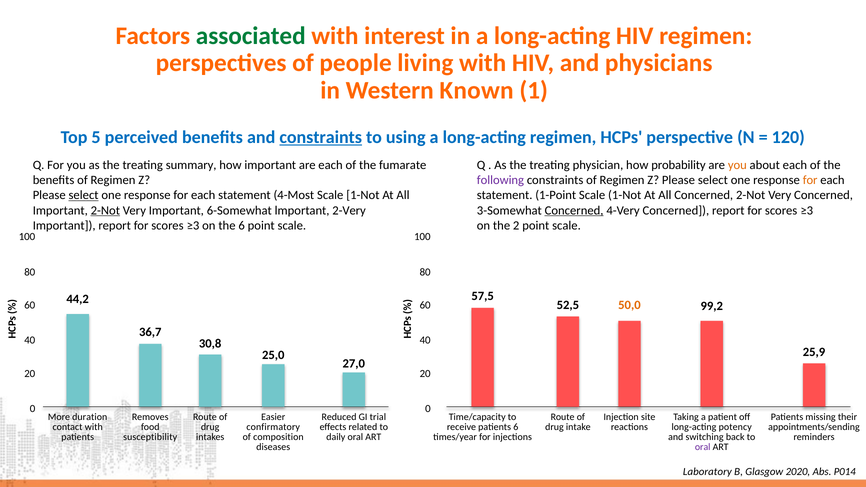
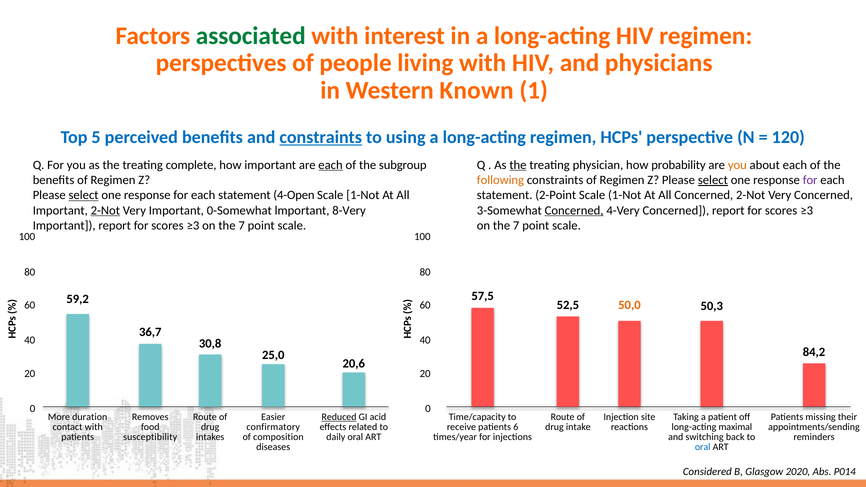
summary: summary -> complete (191, 165)
each underline: none -> present (331, 165)
fumarate: fumarate -> subgroup (403, 165)
the underline: none -> present (518, 165)
following colour: purple -> orange (500, 180)
select underline: none -> present (713, 180)
for colour: orange -> purple (810, 180)
4-Most: 4-Most -> 4-Open (294, 195)
1-Point: 1-Point -> 2-Point (556, 195)
6-Somewhat: 6-Somewhat -> 0-Somewhat (239, 210)
2-Very: 2-Very -> 8-Very (349, 210)
6: 6 -> 7 (242, 226)
2: 2 -> 7 (516, 226)
44,2: 44,2 -> 59,2 (78, 299)
99,2: 99,2 -> 50,3 (712, 306)
25,9: 25,9 -> 84,2 (814, 352)
27,0: 27,0 -> 20,6 (354, 364)
Reduced underline: none -> present (339, 417)
trial: trial -> acid (378, 417)
potency: potency -> maximal (735, 427)
oral colour: purple -> blue (703, 447)
Laboratory: Laboratory -> Considered (707, 472)
